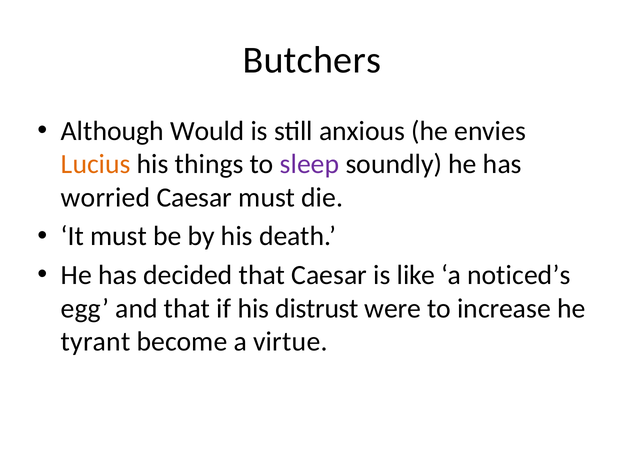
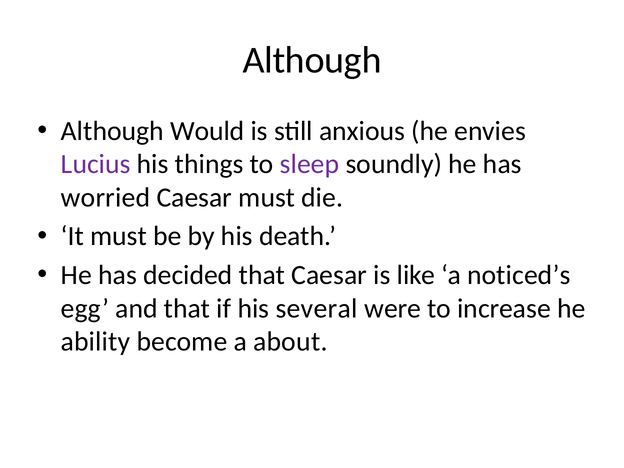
Butchers: Butchers -> Although (312, 60)
Lucius colour: orange -> purple (96, 164)
distrust: distrust -> several (317, 308)
tyrant: tyrant -> ability (96, 342)
virtue: virtue -> about (290, 342)
